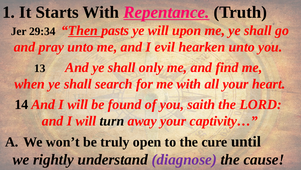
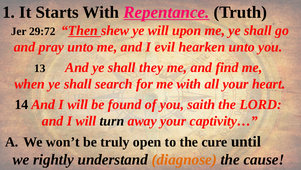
29:34: 29:34 -> 29:72 (42, 31)
pasts: pasts -> shew (115, 30)
only: only -> they (151, 67)
diagnose colour: purple -> orange (184, 159)
